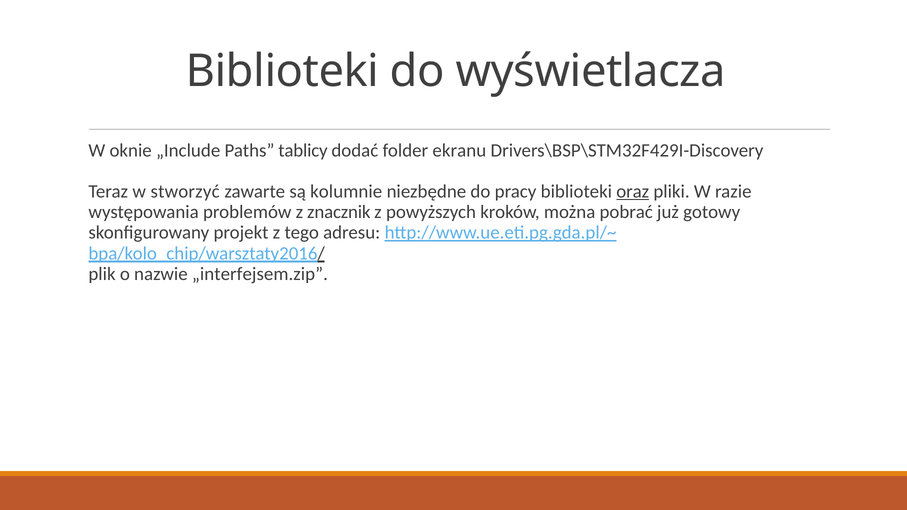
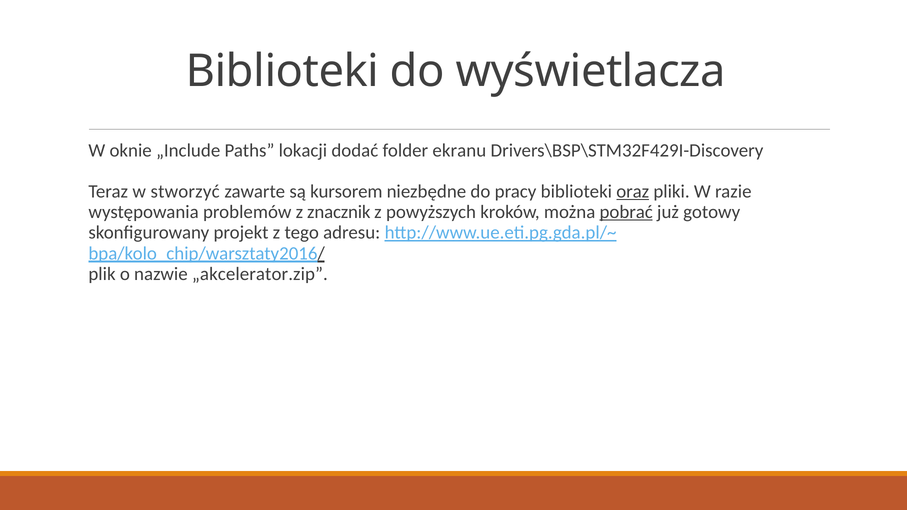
tablicy: tablicy -> lokacji (303, 151)
kolumnie: kolumnie -> kursorem (346, 192)
pobrać underline: none -> present (626, 212)
„interfejsem.zip: „interfejsem.zip -> „akcelerator.zip (260, 274)
